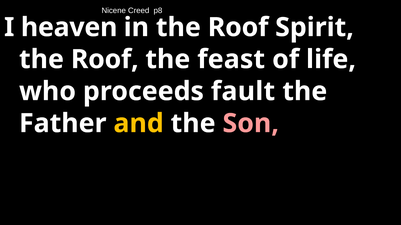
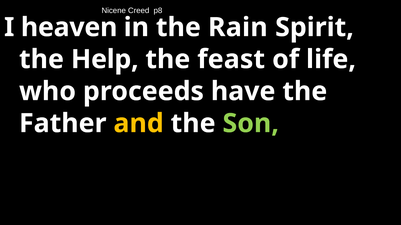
in the Roof: Roof -> Rain (238, 27)
Roof: Roof -> Help (105, 60)
fault: fault -> have (243, 92)
Son colour: pink -> light green (251, 124)
